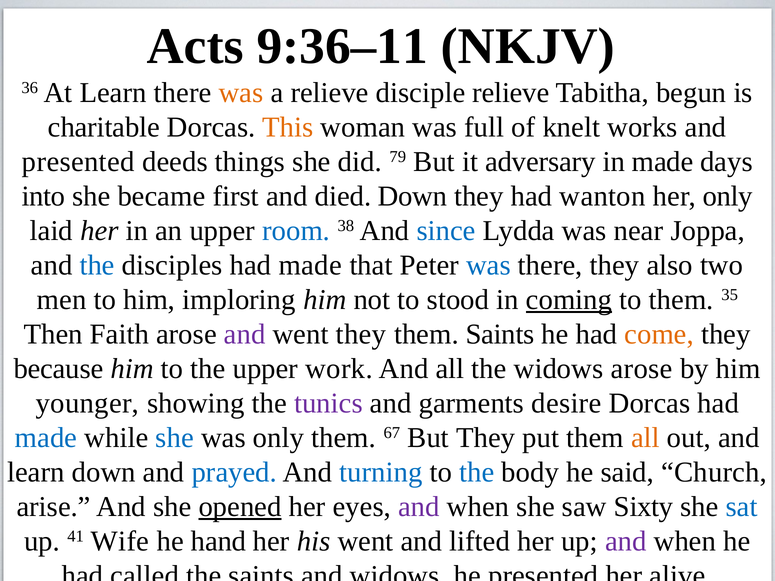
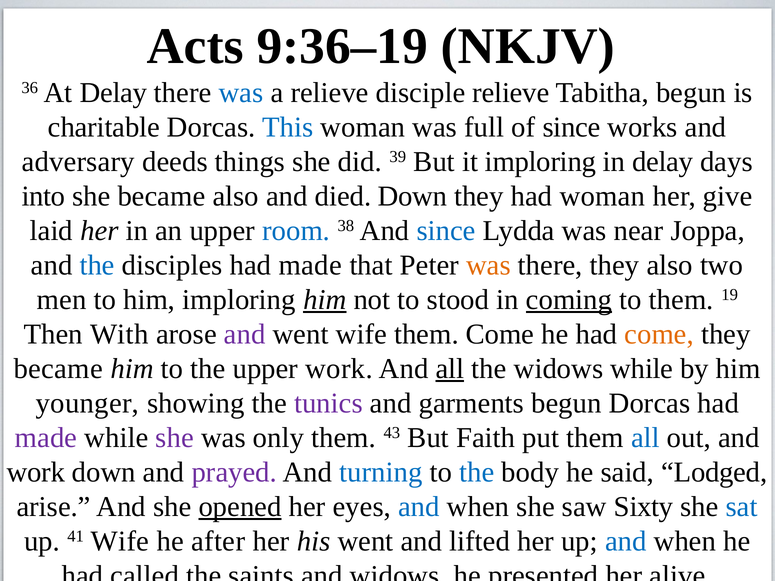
9:36–11: 9:36–11 -> 9:36–19 (342, 46)
At Learn: Learn -> Delay (113, 93)
was colour: orange -> blue (241, 93)
This colour: orange -> blue (288, 127)
of knelt: knelt -> since (571, 127)
presented: presented -> adversary (78, 162)
79: 79 -> 39 (398, 157)
it adversary: adversary -> imploring (540, 162)
in made: made -> delay (663, 162)
became first: first -> also (236, 196)
had wanton: wanton -> woman (602, 196)
her only: only -> give (728, 196)
was colour: blue -> orange (488, 265)
him underline: none -> present (325, 300)
35: 35 -> 19 (730, 295)
Faith: Faith -> With (119, 334)
went they: they -> wife (361, 334)
them Saints: Saints -> Come (500, 334)
because: because -> became (58, 369)
all underline: none -> present (450, 369)
widows arose: arose -> while (642, 369)
garments desire: desire -> begun (566, 403)
made colour: blue -> purple (46, 438)
she colour: blue -> purple (175, 438)
67: 67 -> 43 (392, 433)
But They: They -> Faith (486, 438)
all colour: orange -> blue (645, 438)
learn: learn -> work (36, 472)
prayed colour: blue -> purple (234, 472)
Church: Church -> Lodged (714, 472)
and colour: purple -> blue (419, 507)
hand: hand -> after (218, 541)
and colour: purple -> blue (626, 541)
